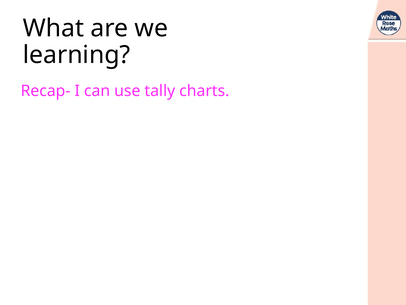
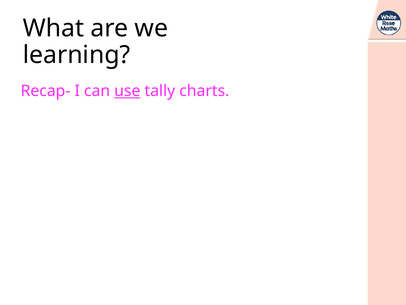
use underline: none -> present (127, 91)
